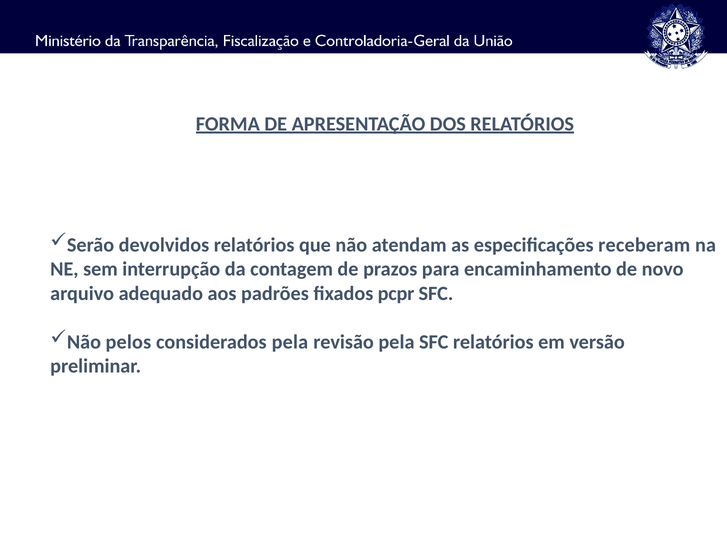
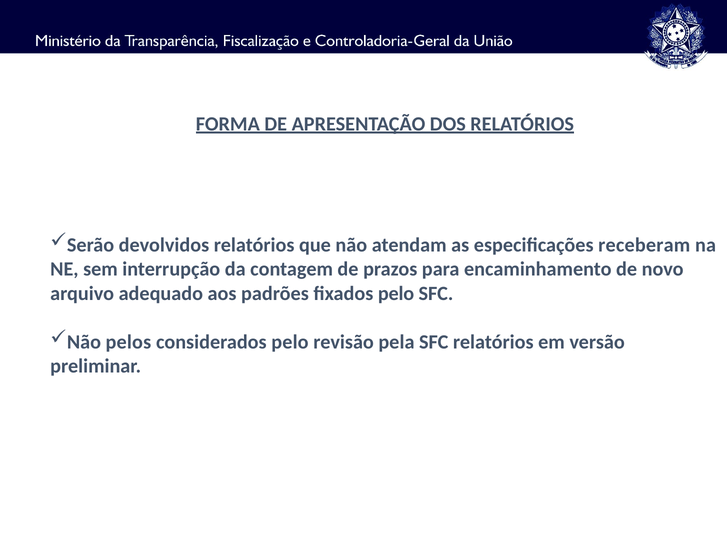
fixados pcpr: pcpr -> pelo (396, 294)
considerados pela: pela -> pelo (290, 342)
